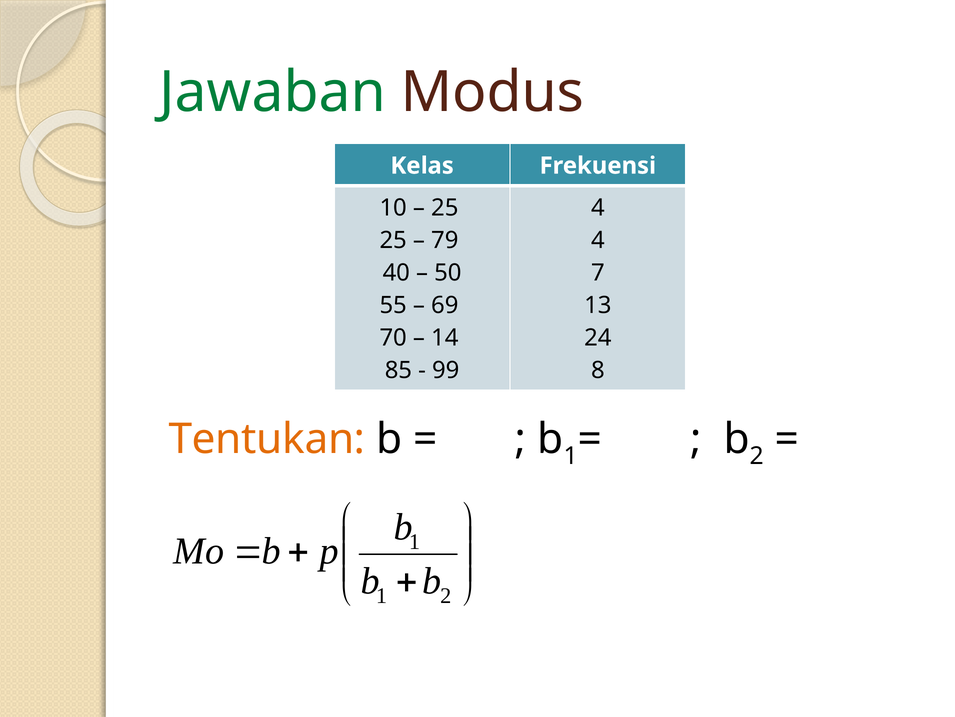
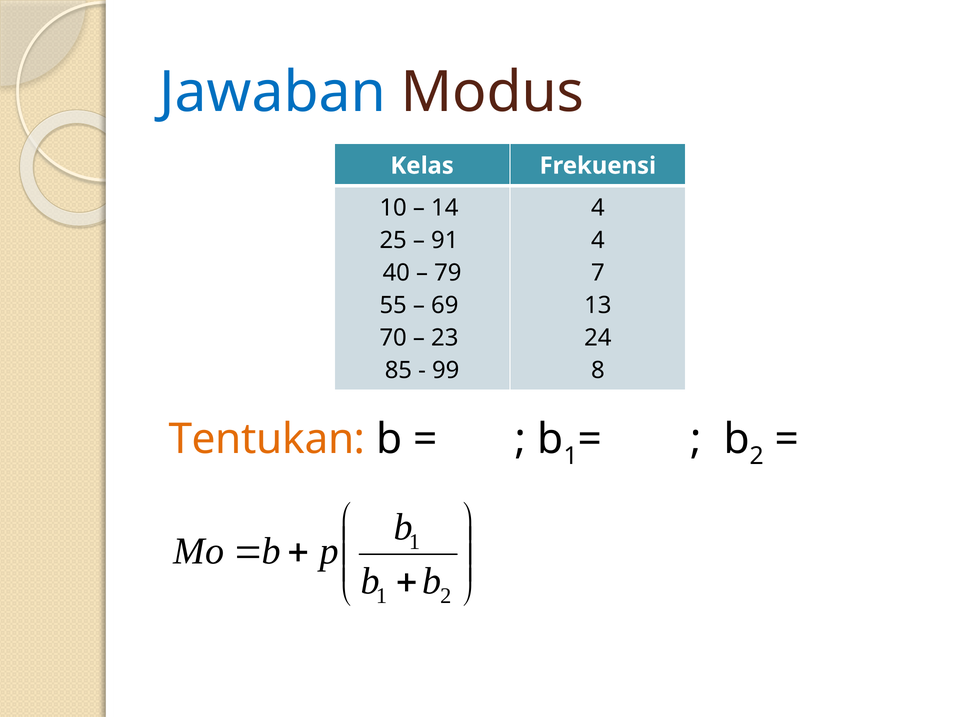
Jawaban colour: green -> blue (273, 92)
25: 25 -> 14 (445, 208)
79: 79 -> 91 (445, 240)
50: 50 -> 79 (448, 273)
14: 14 -> 23 (445, 338)
